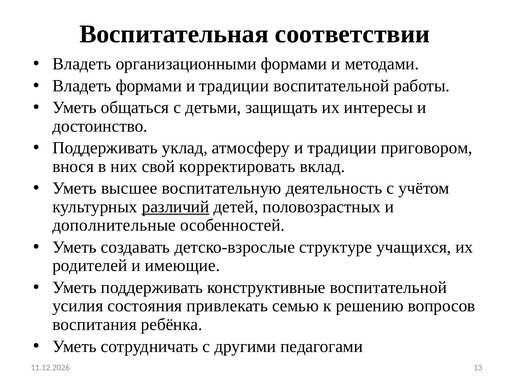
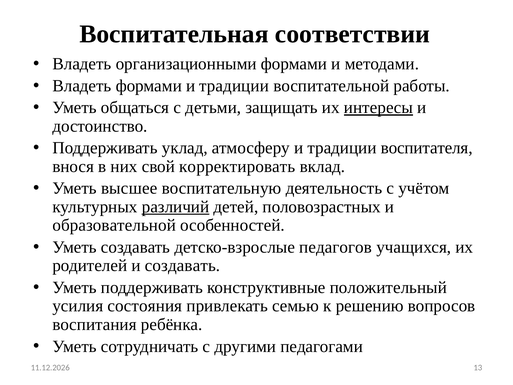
интересы underline: none -> present (378, 108)
приговором: приговором -> воспитателя (427, 148)
дополнительные: дополнительные -> образовательной (114, 225)
структуре: структуре -> педагогов (336, 247)
и имеющие: имеющие -> создавать (183, 265)
конструктивные воспитательной: воспитательной -> положительный (388, 287)
